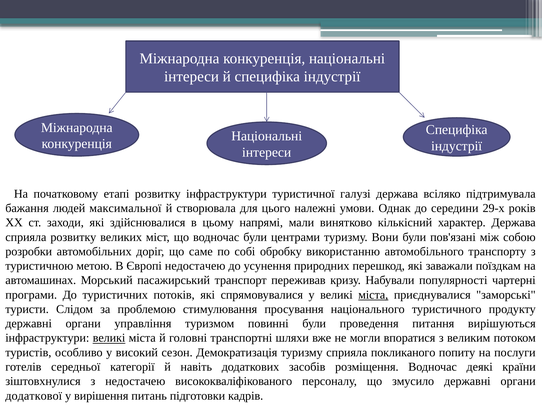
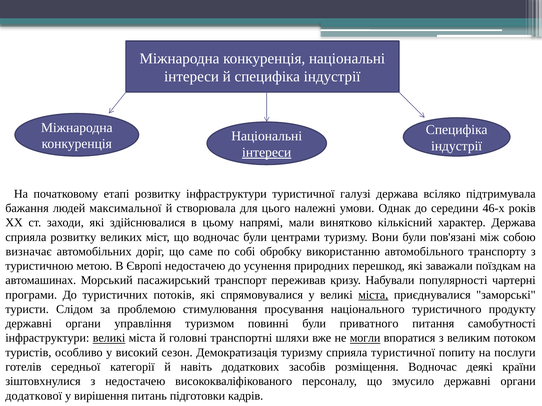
інтереси underline: none -> present (267, 153)
29-х: 29-х -> 46-х (494, 208)
розробки: розробки -> визначає (29, 252)
проведення: проведення -> приватного (369, 324)
вирішуються: вирішуються -> самобутності (502, 324)
могли underline: none -> present (365, 338)
сприяла покликаного: покликаного -> туристичної (403, 353)
